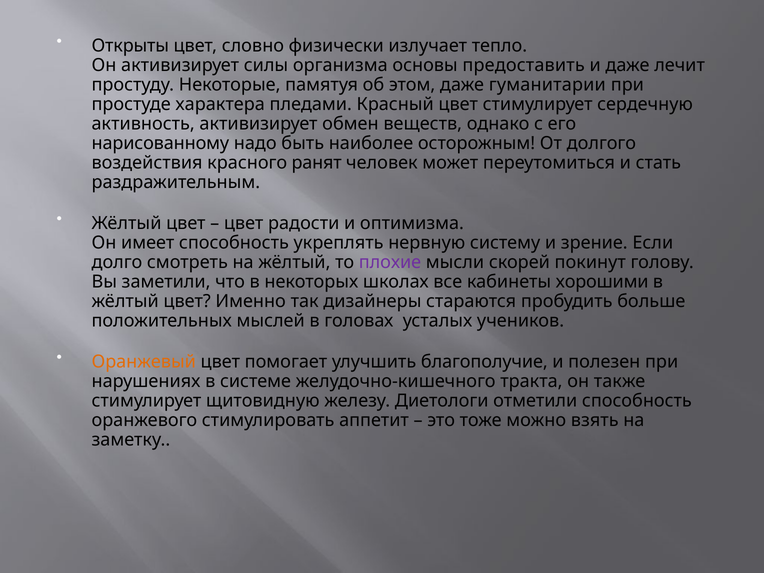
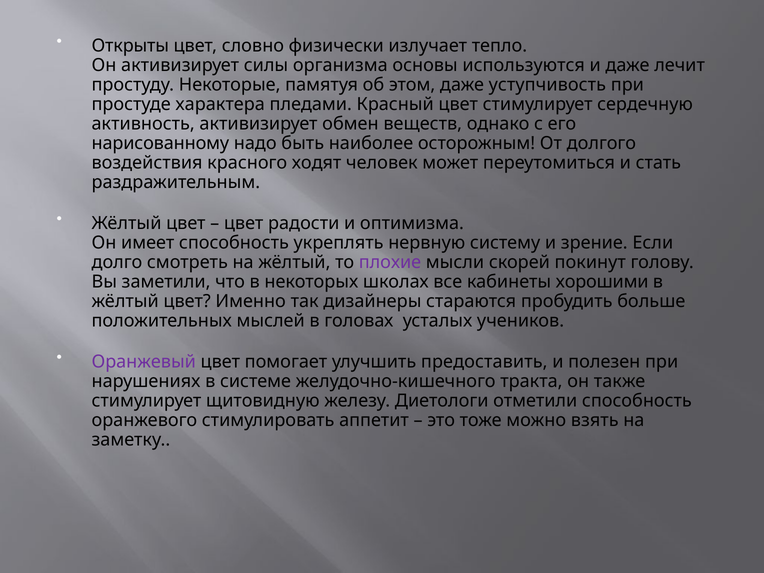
предоставить: предоставить -> используются (524, 65)
гуманитарии: гуманитарии -> уступчивость (547, 85)
ранят: ранят -> ходят (317, 163)
Оранжевый colour: orange -> purple (144, 362)
благополучие: благополучие -> предоставить (484, 362)
